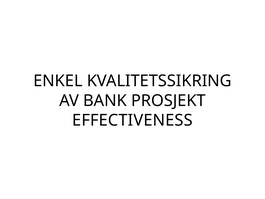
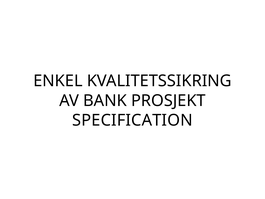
EFFECTIVENESS: EFFECTIVENESS -> SPECIFICATION (132, 120)
